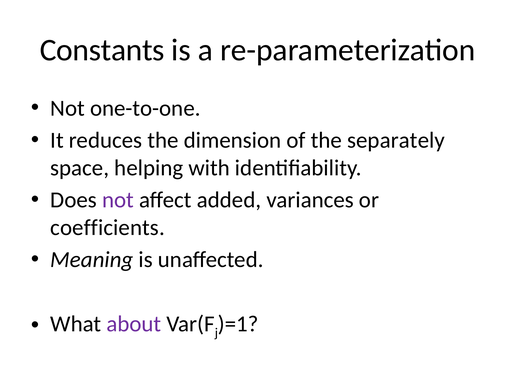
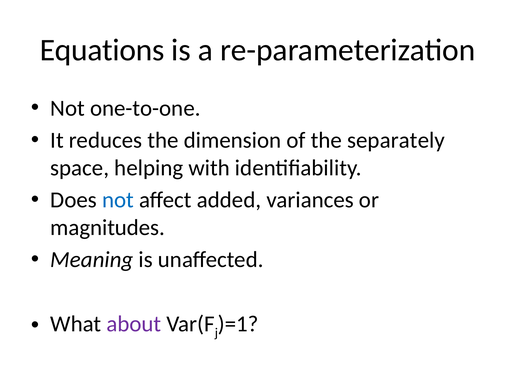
Constants: Constants -> Equations (102, 50)
not colour: purple -> blue (118, 200)
coefficients: coefficients -> magnitudes (108, 228)
